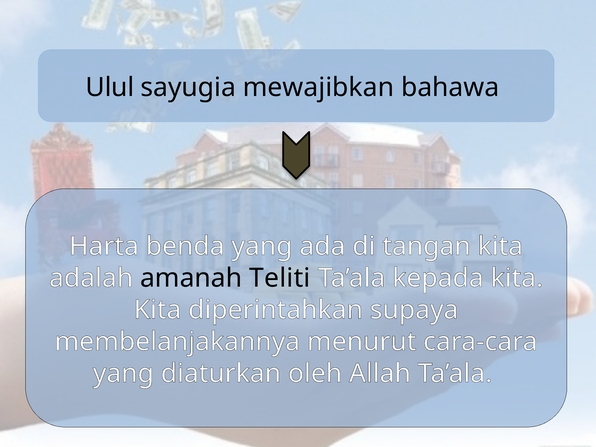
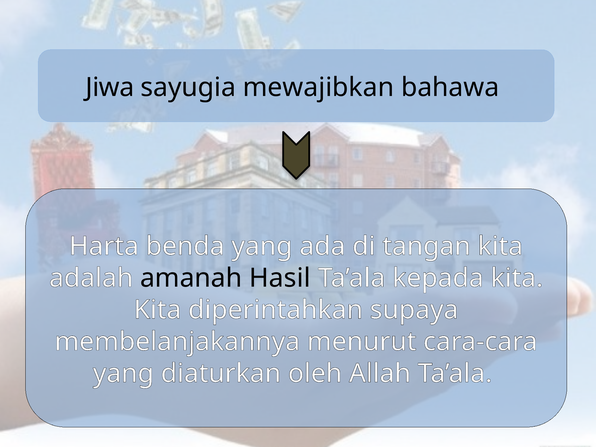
Ulul: Ulul -> Jiwa (110, 88)
Teliti: Teliti -> Hasil (280, 278)
